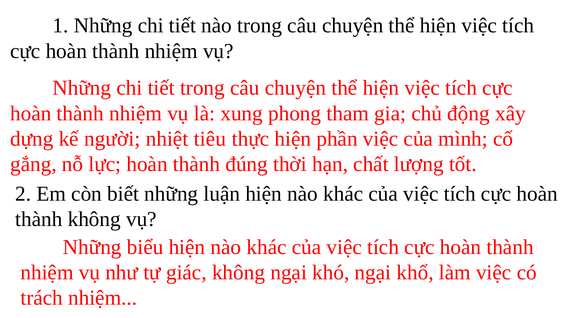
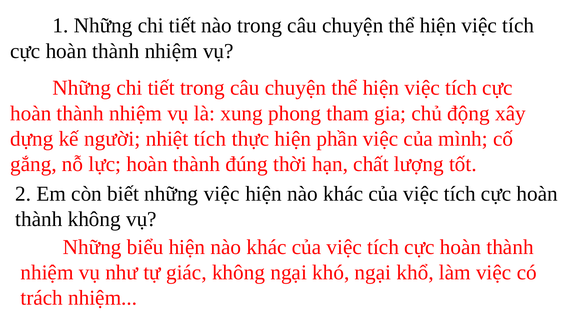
nhiệt tiêu: tiêu -> tích (210, 139)
những luận: luận -> việc (222, 194)
